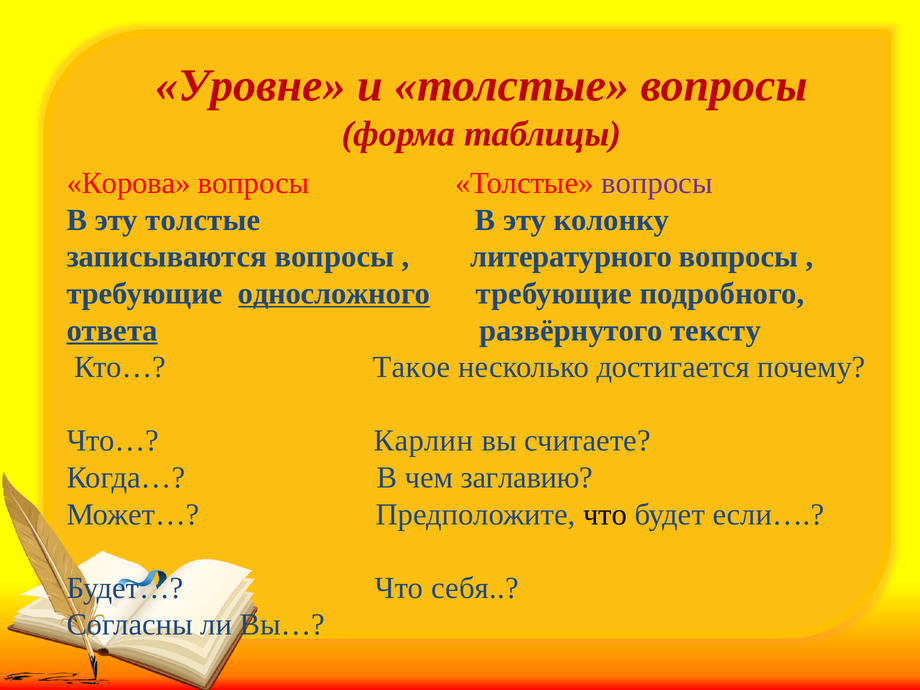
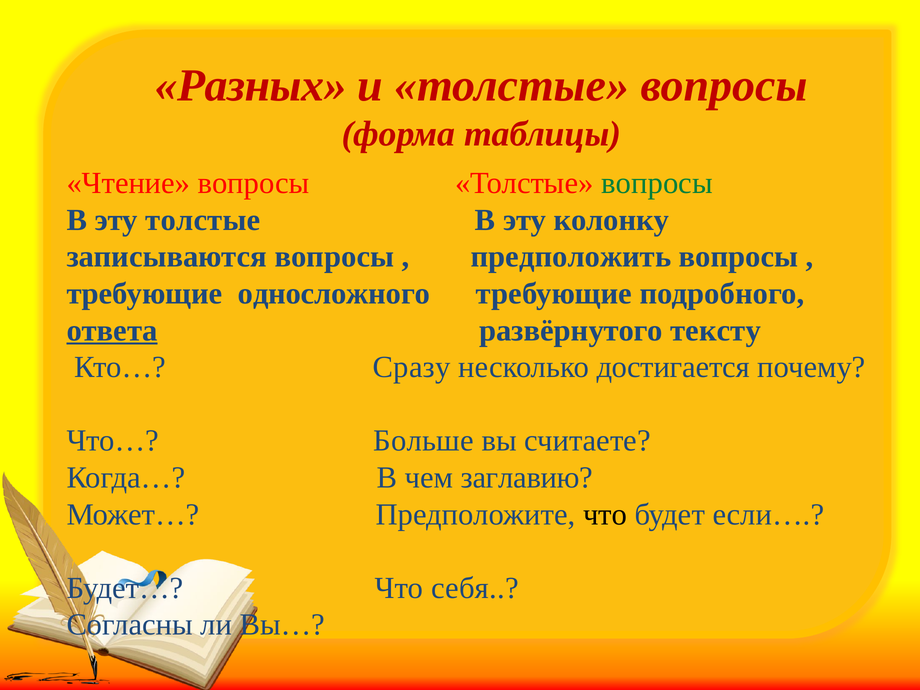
Уровне: Уровне -> Разных (251, 86)
Корова: Корова -> Чтение (128, 183)
вопросы colour: purple -> green (657, 183)
литературного: литературного -> предположить (571, 257)
односложного underline: present -> none (334, 294)
Такое: Такое -> Сразу (412, 367)
Карлин: Карлин -> Больше (424, 441)
